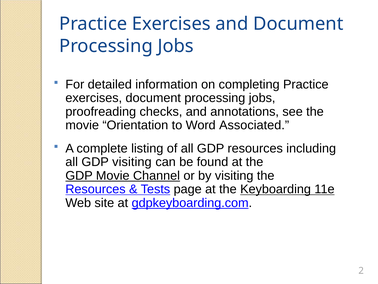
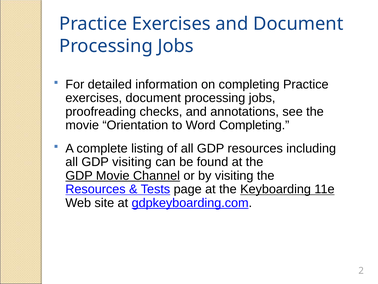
Word Associated: Associated -> Completing (254, 125)
